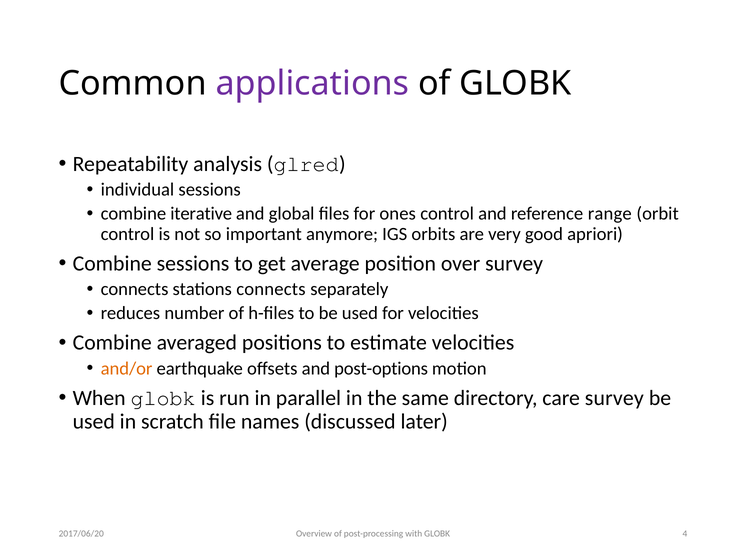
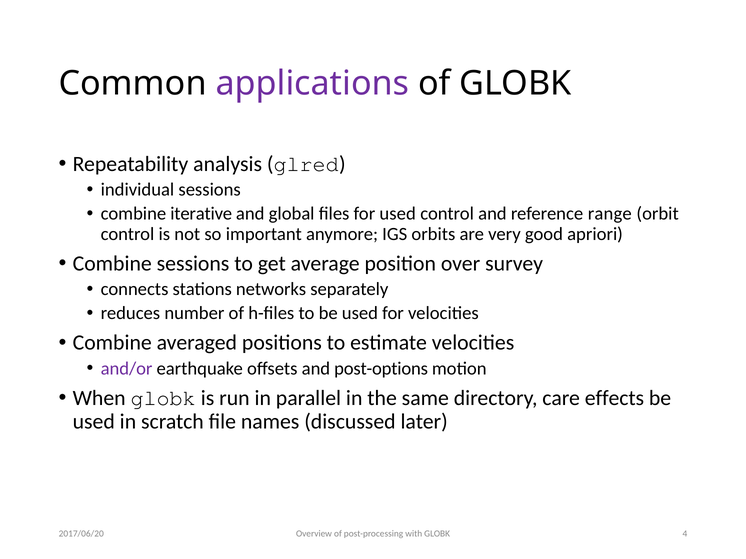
for ones: ones -> used (398, 214)
stations connects: connects -> networks (271, 289)
and/or colour: orange -> purple (127, 369)
care survey: survey -> effects (614, 398)
